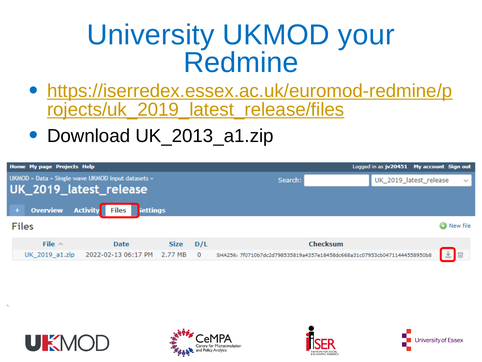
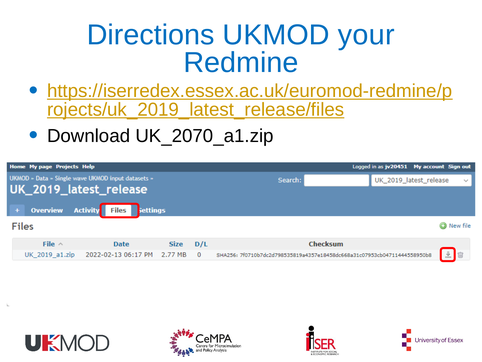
University: University -> Directions (151, 35)
UK_2013_a1.zip: UK_2013_a1.zip -> UK_2070_a1.zip (205, 136)
